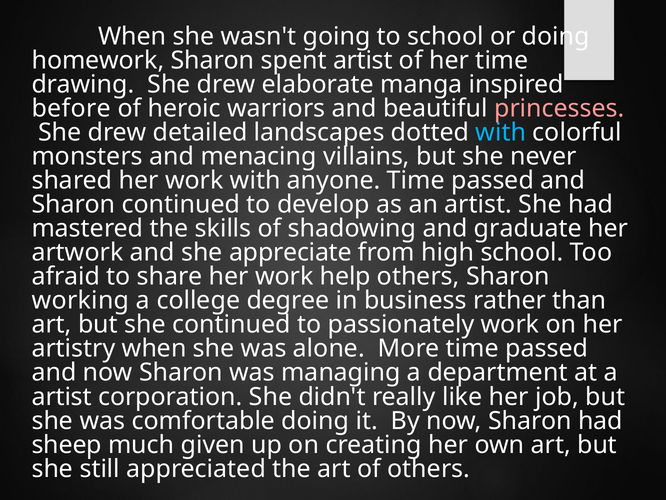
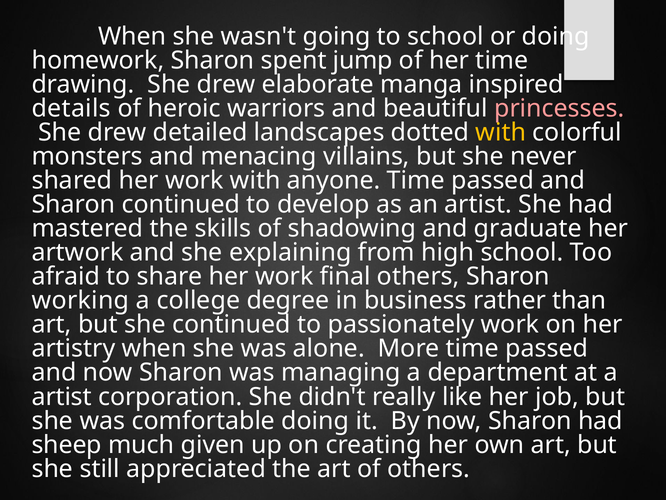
spent artist: artist -> jump (363, 60)
before: before -> details (71, 108)
with colour: light blue -> yellow (501, 132)
appreciate: appreciate -> explaining (290, 252)
help: help -> final (345, 276)
